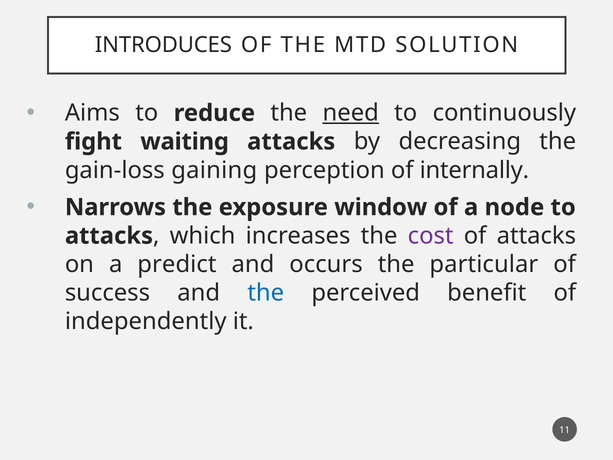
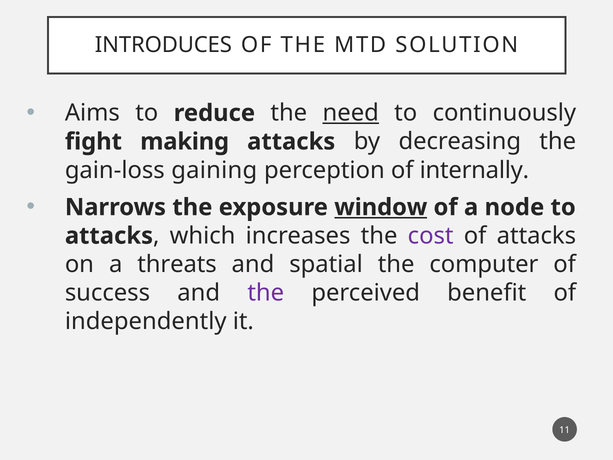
waiting: waiting -> making (185, 142)
window underline: none -> present (381, 207)
predict: predict -> threats (177, 264)
occurs: occurs -> spatial (326, 264)
particular: particular -> computer (484, 264)
the colour: blue -> purple (266, 293)
